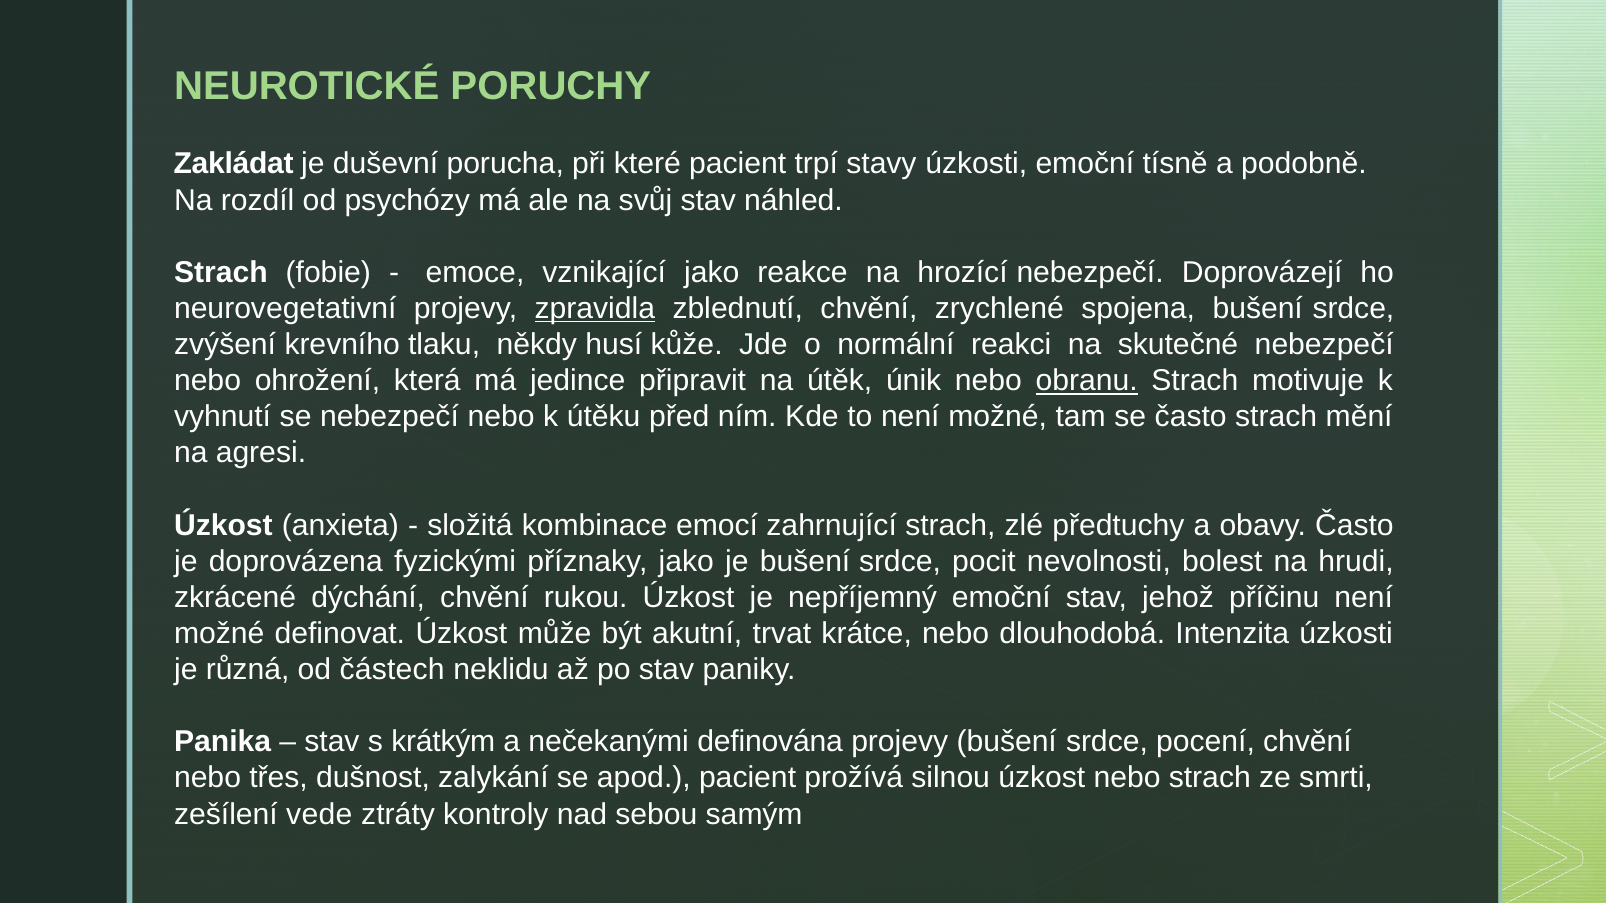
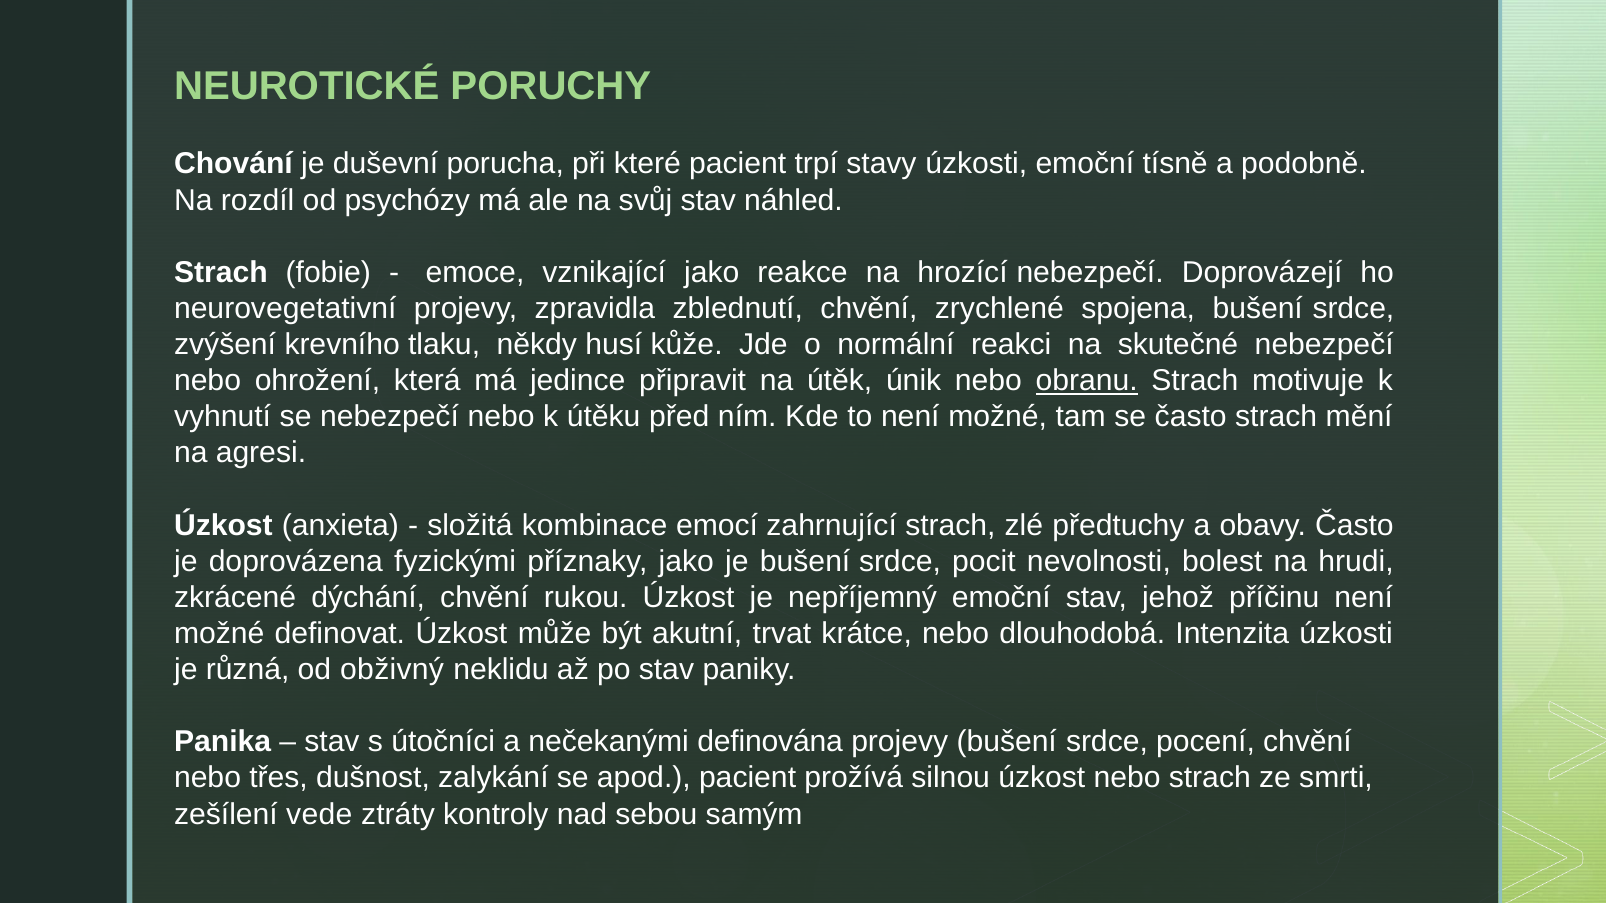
Zakládat: Zakládat -> Chování (233, 164)
zpravidla underline: present -> none (595, 309)
částech: částech -> obživný (392, 670)
krátkým: krátkým -> útočníci (443, 742)
